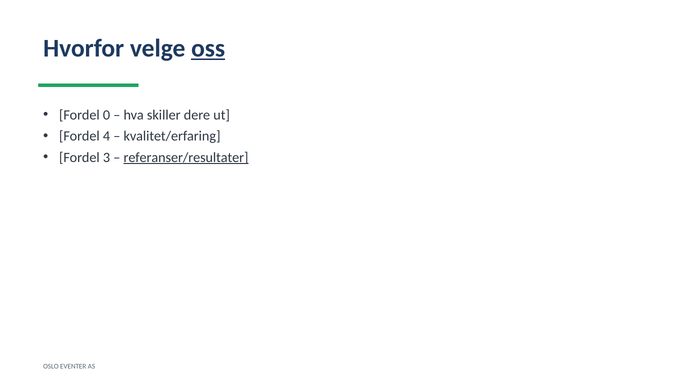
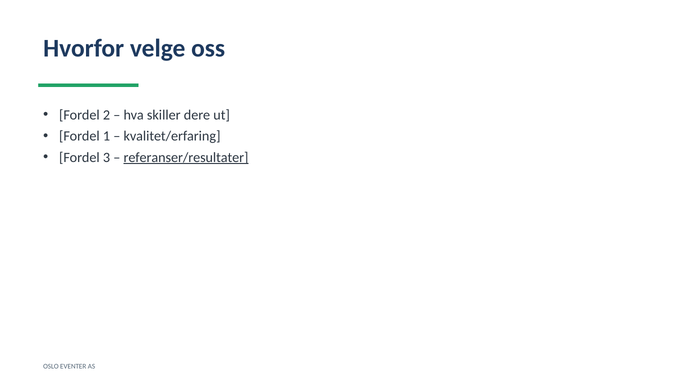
oss underline: present -> none (208, 48)
0: 0 -> 2 (106, 115)
4: 4 -> 1 (106, 136)
